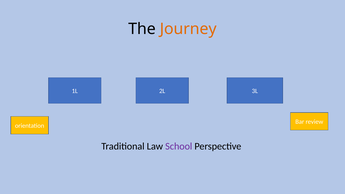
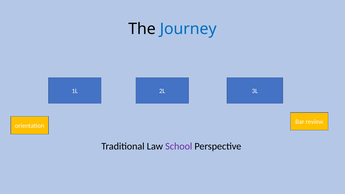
Journey colour: orange -> blue (188, 29)
